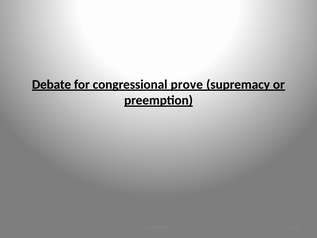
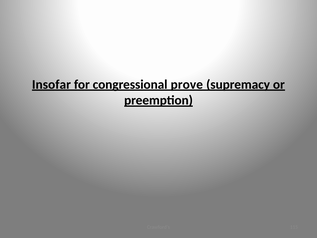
Debate: Debate -> Insofar (51, 84)
